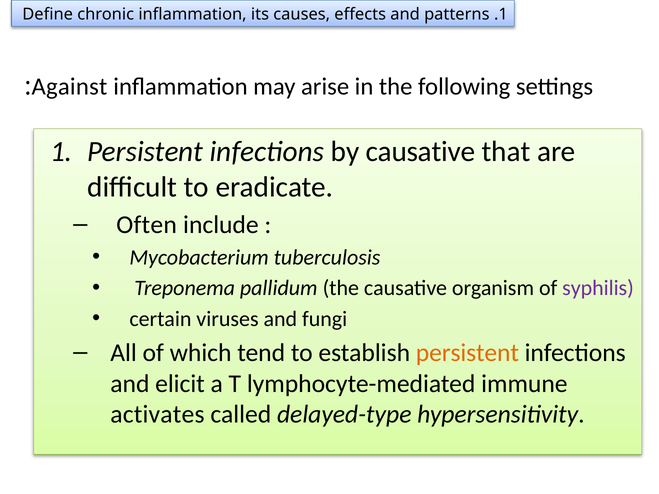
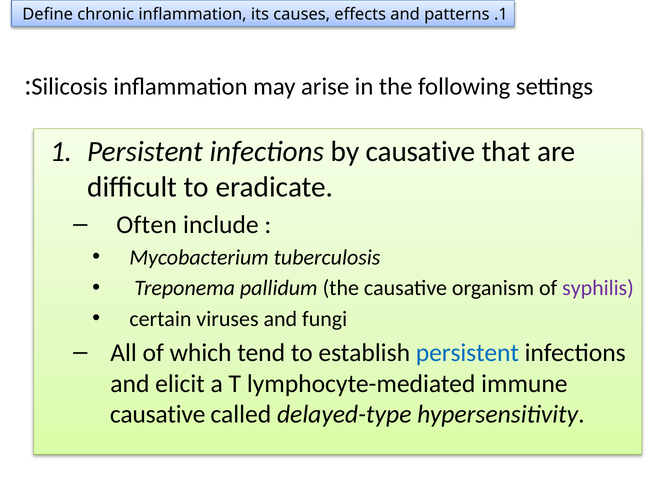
Against: Against -> Silicosis (70, 87)
persistent colour: orange -> blue (467, 353)
activates: activates -> causative (158, 415)
